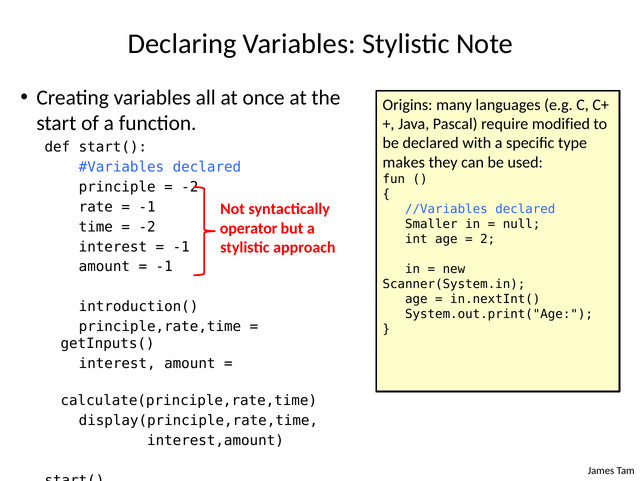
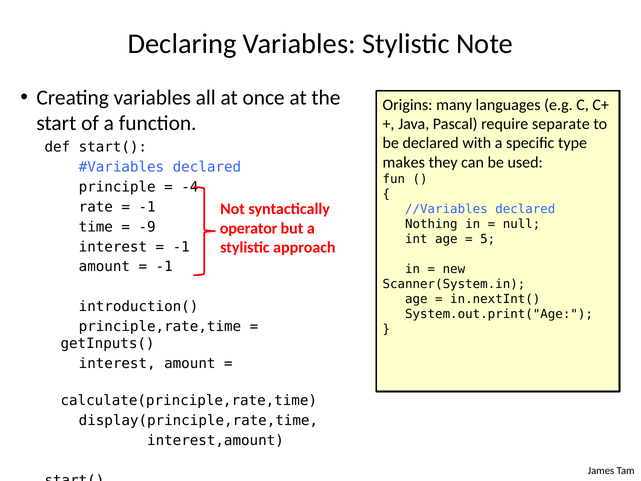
modified: modified -> separate (561, 124)
-2: -2 -> -4 (190, 187)
Smaller: Smaller -> Nothing (431, 224)
-2: -2 -> -9 (147, 227)
2: 2 -> 5 (488, 239)
